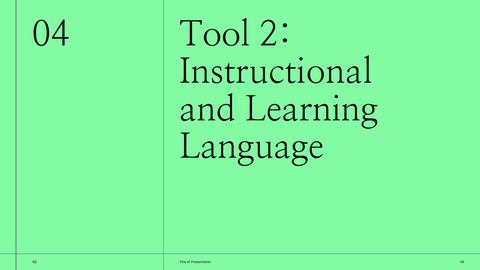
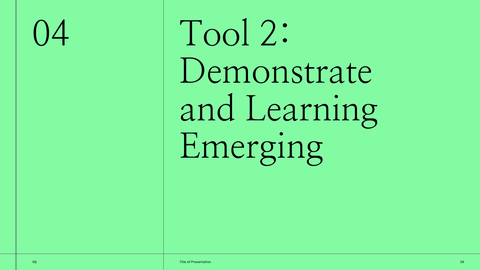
Instructional: Instructional -> Demonstrate (276, 72)
Language: Language -> Emerging (251, 147)
